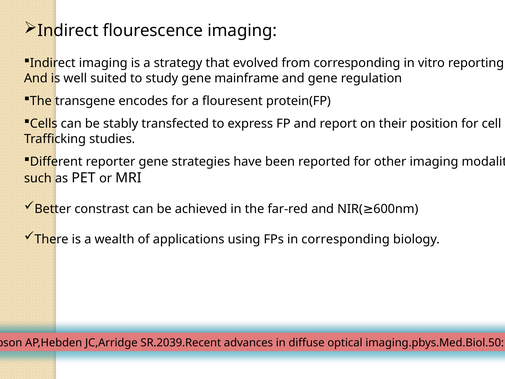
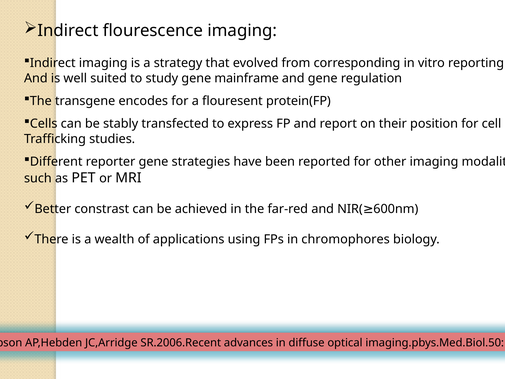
in corresponding: corresponding -> chromophores (346, 239)
SR.2039.Recent: SR.2039.Recent -> SR.2006.Recent (181, 342)
